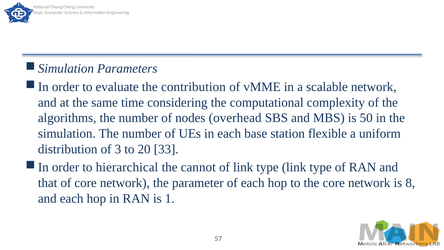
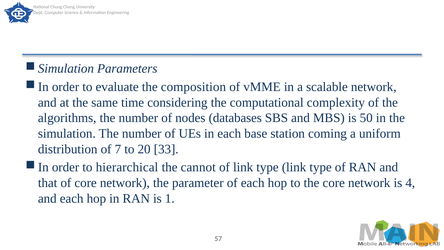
contribution: contribution -> composition (193, 87)
overhead: overhead -> databases (235, 118)
flexible: flexible -> coming (327, 133)
3: 3 -> 7 (118, 149)
8: 8 -> 4 (410, 183)
